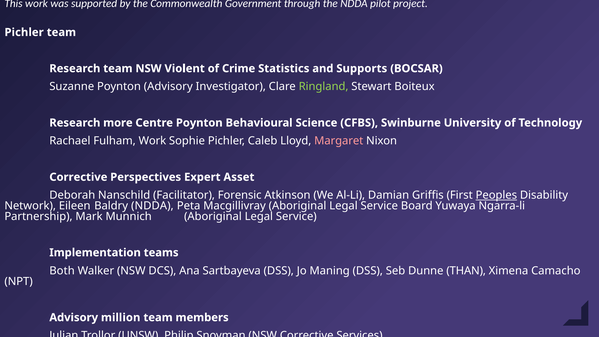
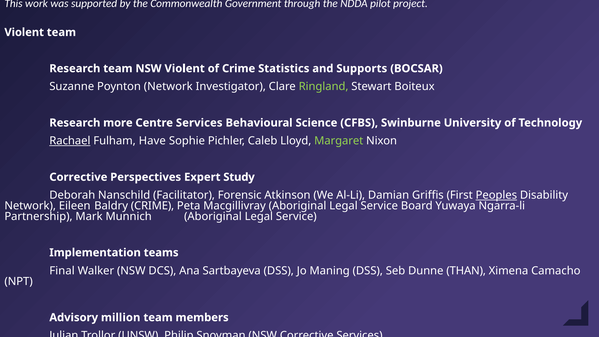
Pichler: Pichler -> Violent (24, 32)
Poynton Advisory: Advisory -> Network (168, 87)
Centre Poynton: Poynton -> Services (199, 123)
Rachael underline: none -> present (70, 141)
Fulham Work: Work -> Have (152, 141)
Margaret colour: pink -> light green (339, 141)
Asset: Asset -> Study (239, 177)
Baldry NDDA: NDDA -> CRIME (153, 206)
Both: Both -> Final (62, 271)
